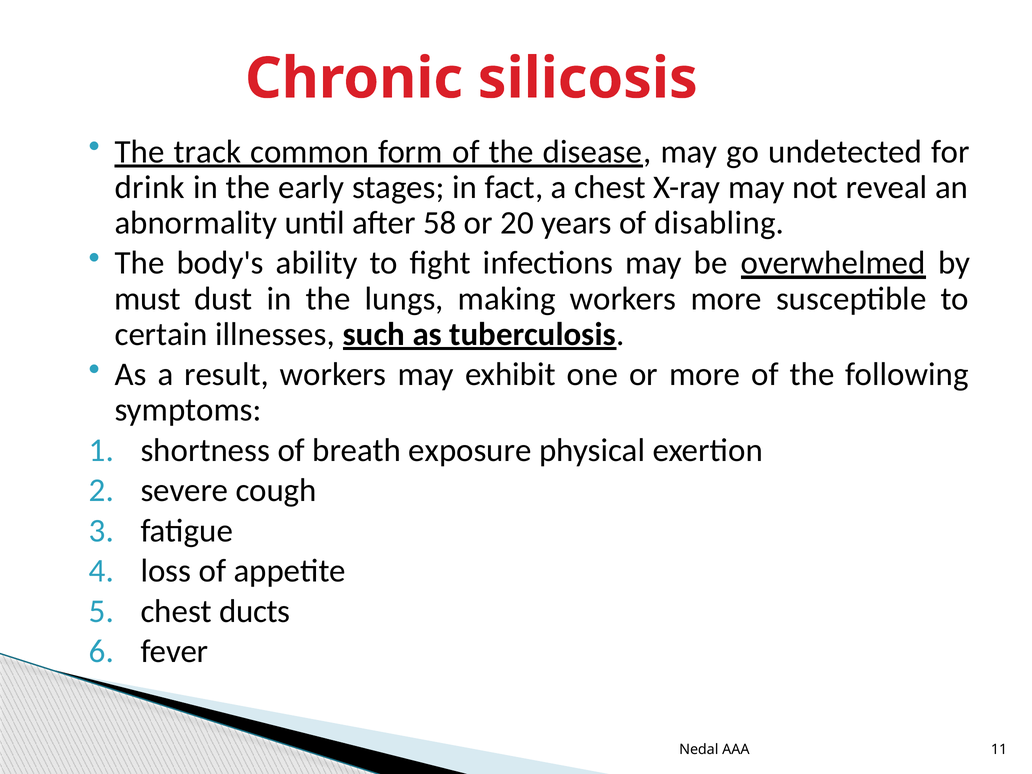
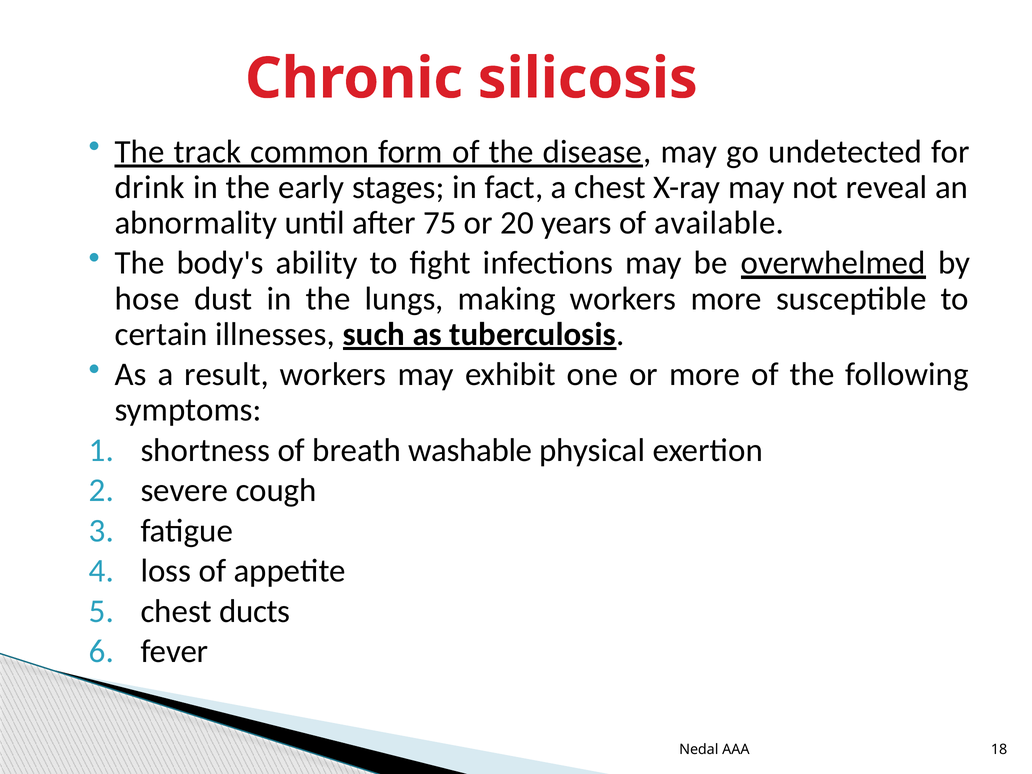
58: 58 -> 75 (440, 223)
disabling: disabling -> available (719, 223)
must: must -> hose (147, 299)
exposure: exposure -> washable (470, 450)
11: 11 -> 18 (999, 749)
